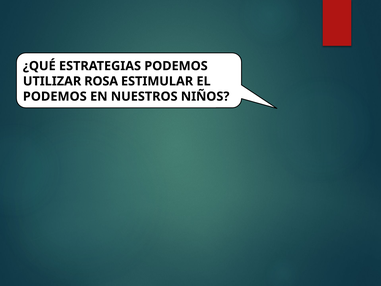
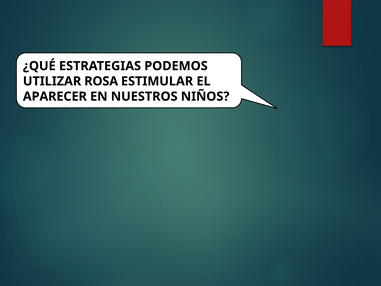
PODEMOS: PODEMOS -> APARECER (55, 96)
